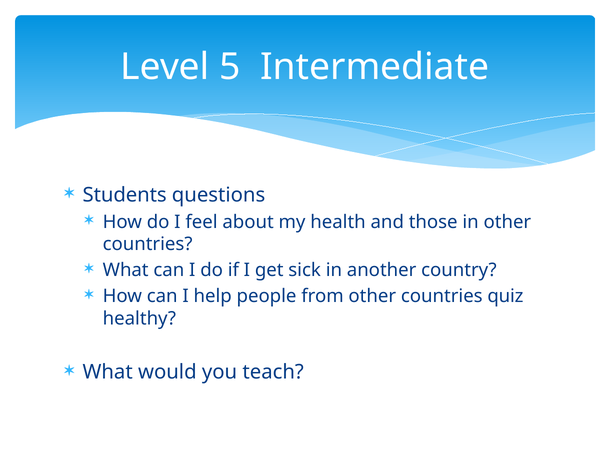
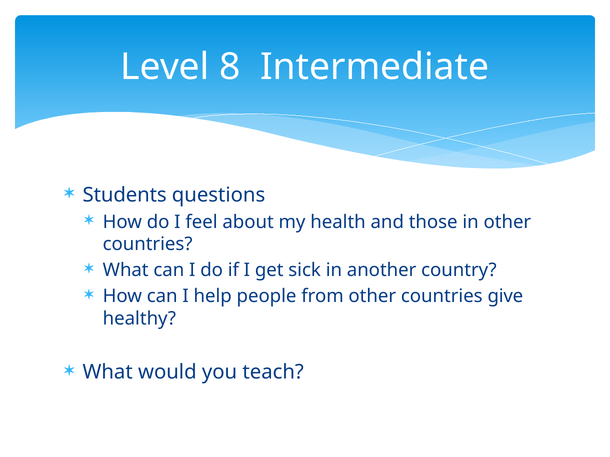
5: 5 -> 8 (230, 67)
quiz: quiz -> give (505, 297)
